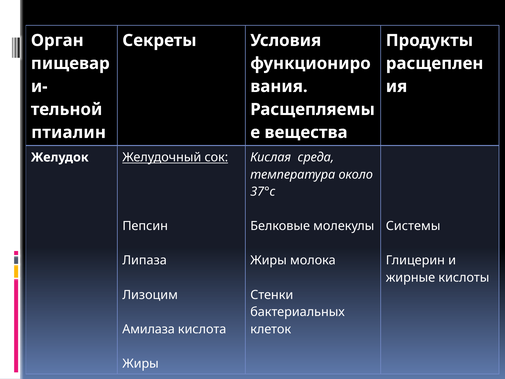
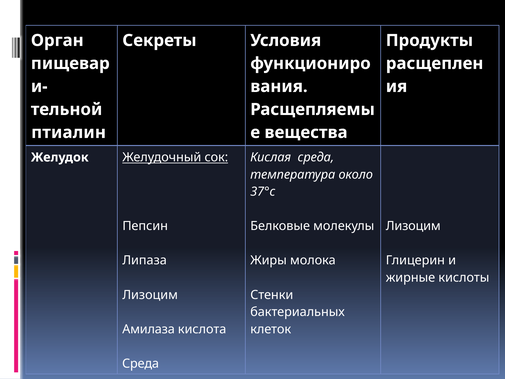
Системы: Системы -> Лизоцим (413, 226)
Жиры: Жиры -> Среда (141, 363)
